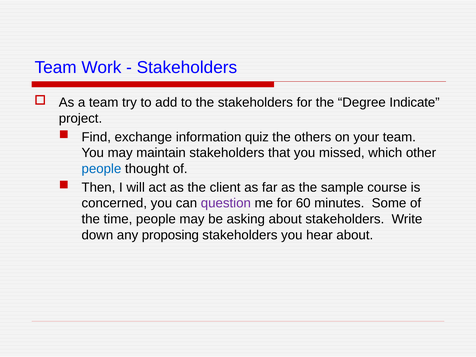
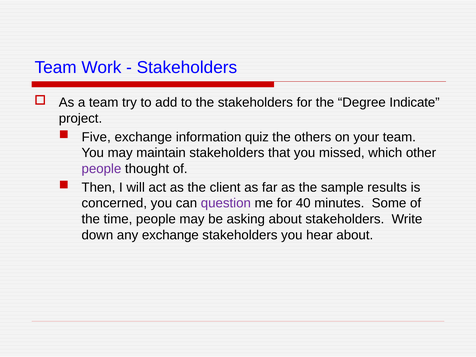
Find: Find -> Five (96, 137)
people colour: blue -> purple (101, 169)
course: course -> results (387, 187)
60: 60 -> 40 (303, 203)
any proposing: proposing -> exchange (170, 235)
